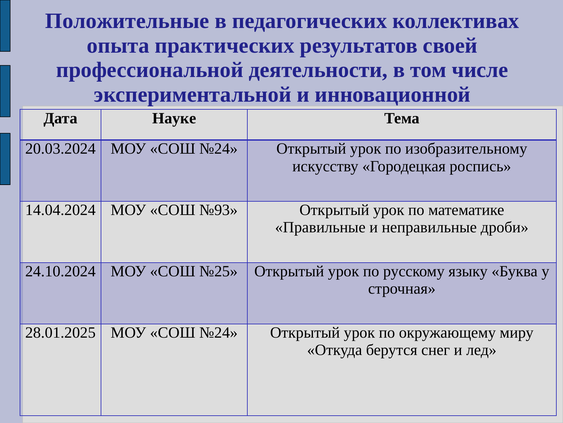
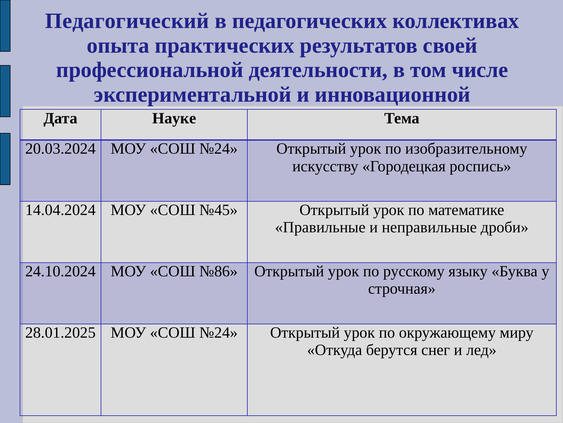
Положительные: Положительные -> Педагогический (127, 21)
№93: №93 -> №45 (219, 210)
№25: №25 -> №86 (219, 271)
